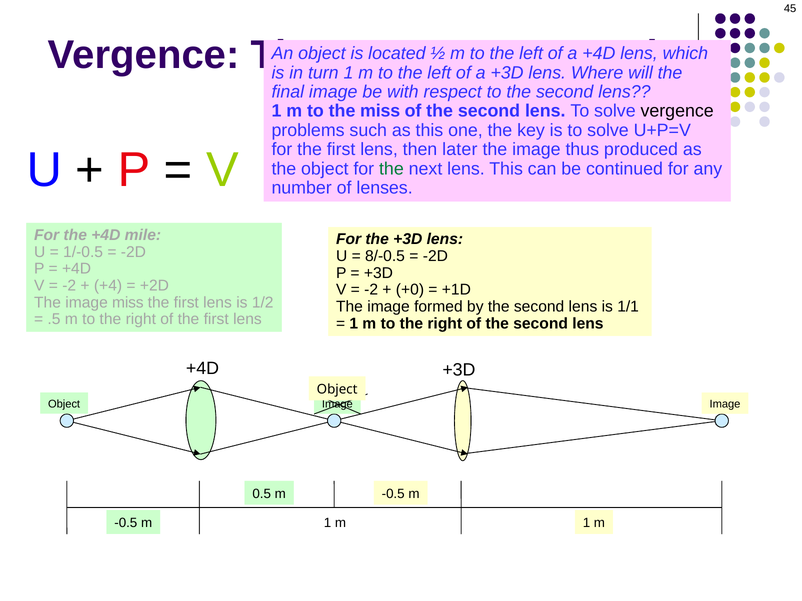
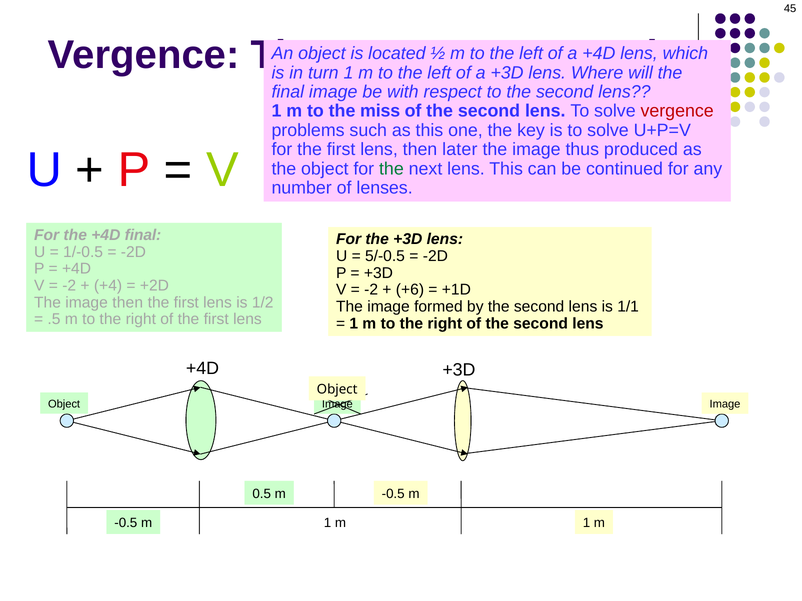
vergence colour: black -> red (677, 111)
+4D mile: mile -> final (143, 235)
8/-0.5: 8/-0.5 -> 5/-0.5 (385, 256)
+0: +0 -> +6 (410, 290)
image miss: miss -> then (128, 303)
